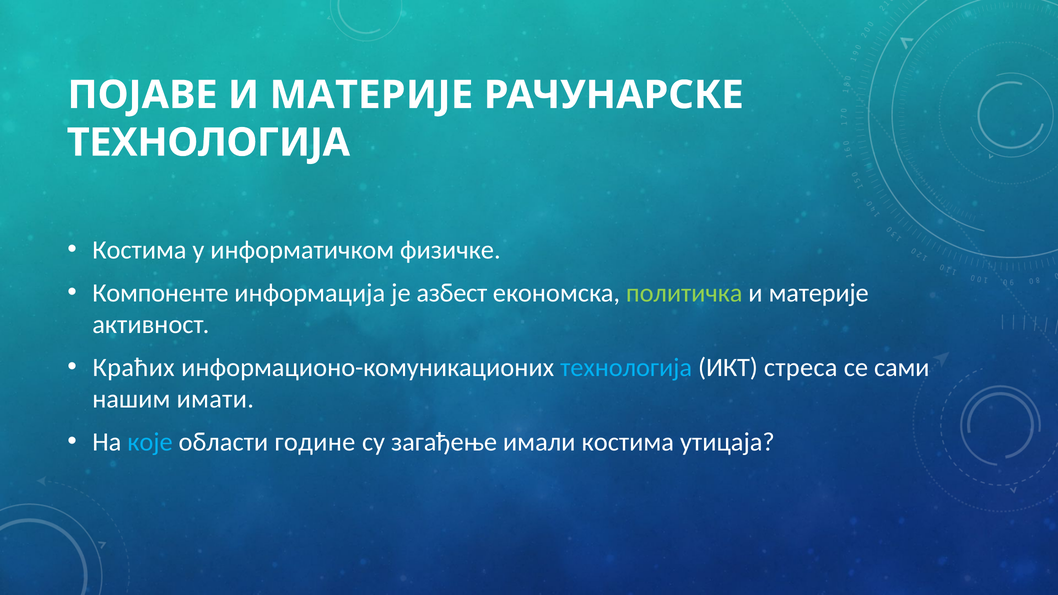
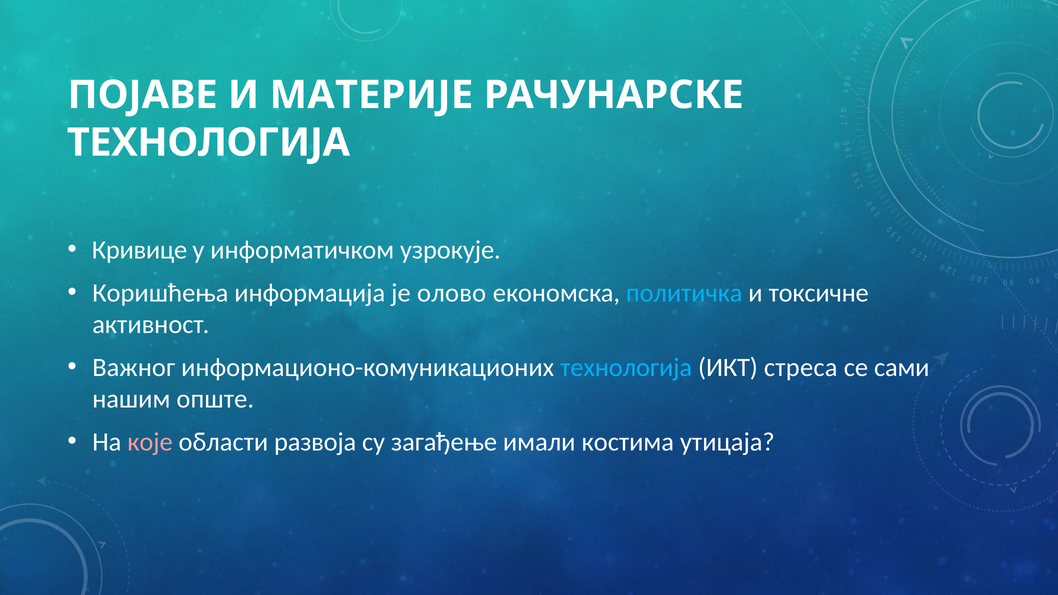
Костима: Костима -> Кривице (140, 250)
физичке: физичке -> узрокује (450, 250)
Компоненте: Компоненте -> Коришћења (160, 293)
азбест: азбест -> олово (452, 293)
политичка colour: light green -> light blue (684, 293)
материје: материје -> токсичне (819, 293)
Краћих: Краћих -> Важног (134, 367)
имати: имати -> опште (215, 399)
које colour: light blue -> pink (150, 442)
године: године -> развоја (315, 442)
